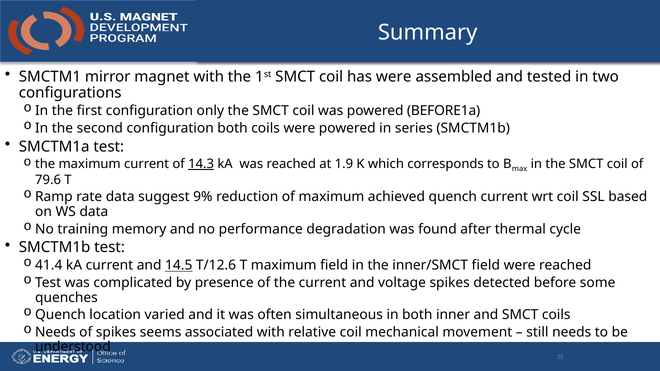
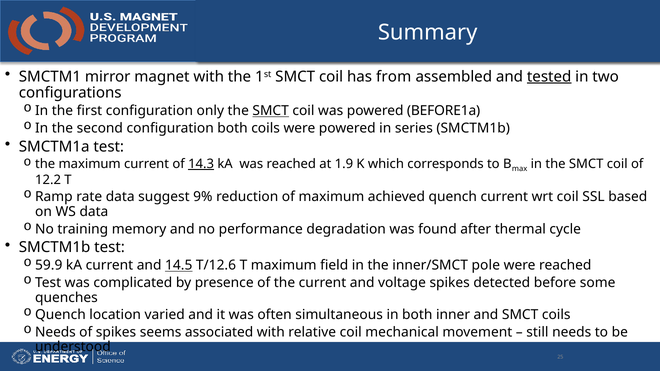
has were: were -> from (394, 77)
tested underline: none -> present (549, 77)
SMCT underline: none -> present (271, 111)
79.6: 79.6 -> 12.2 (48, 180)
41.4: 41.4 -> 59.9 (49, 266)
inner/SMCT field: field -> pole (486, 266)
